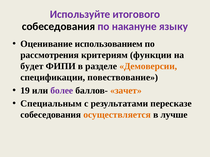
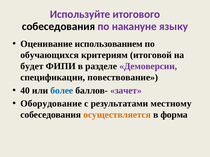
рассмотрения: рассмотрения -> обучающихся (50, 55)
функции: функции -> итоговой (151, 55)
Демоверсии colour: orange -> purple (148, 66)
19: 19 -> 40 (25, 91)
более colour: purple -> blue (62, 91)
зачет colour: orange -> purple (126, 91)
Специальным: Специальным -> Оборудование (51, 104)
пересказе: пересказе -> местному (171, 104)
лучше: лучше -> форма (174, 115)
